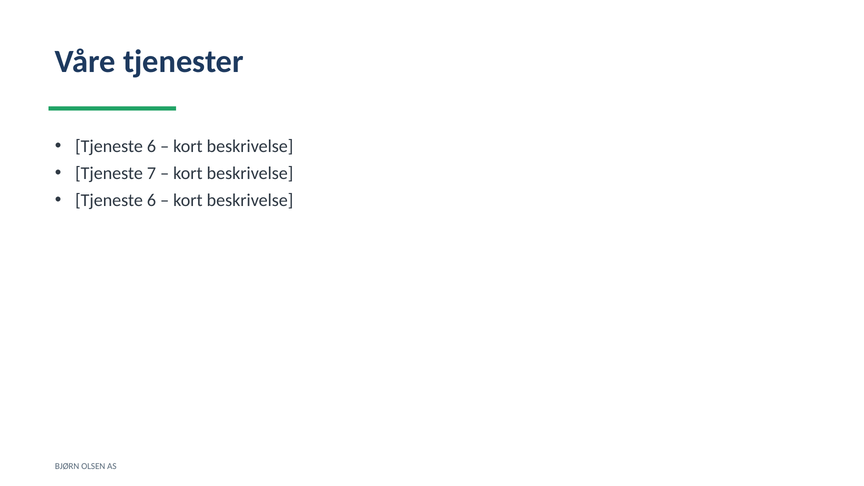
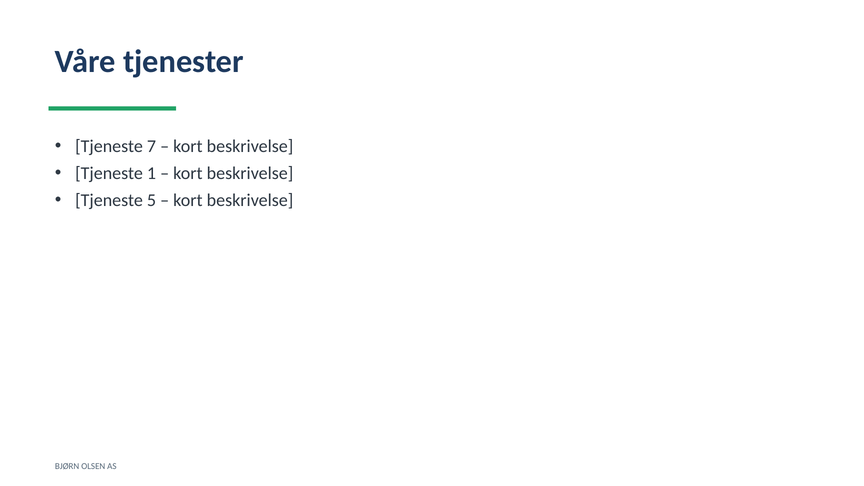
6: 6 -> 7 (151, 146)
7: 7 -> 1 (151, 173)
6: 6 -> 5 (151, 200)
